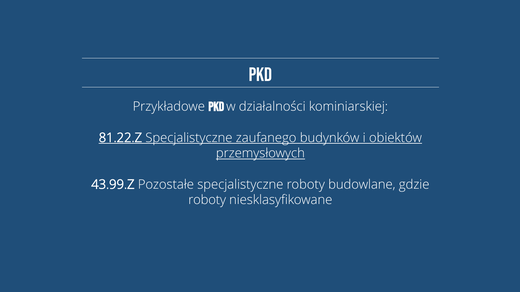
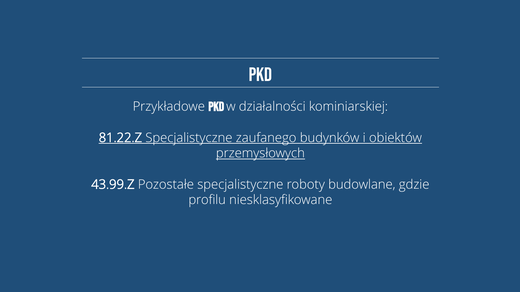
roboty: roboty -> profilu (207, 200)
